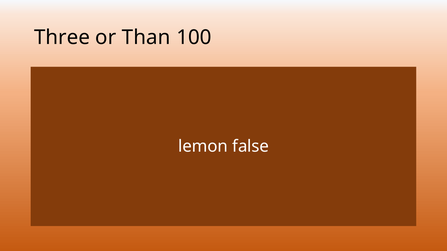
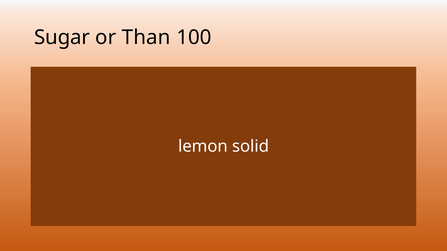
Three: Three -> Sugar (62, 38)
false: false -> solid (251, 147)
